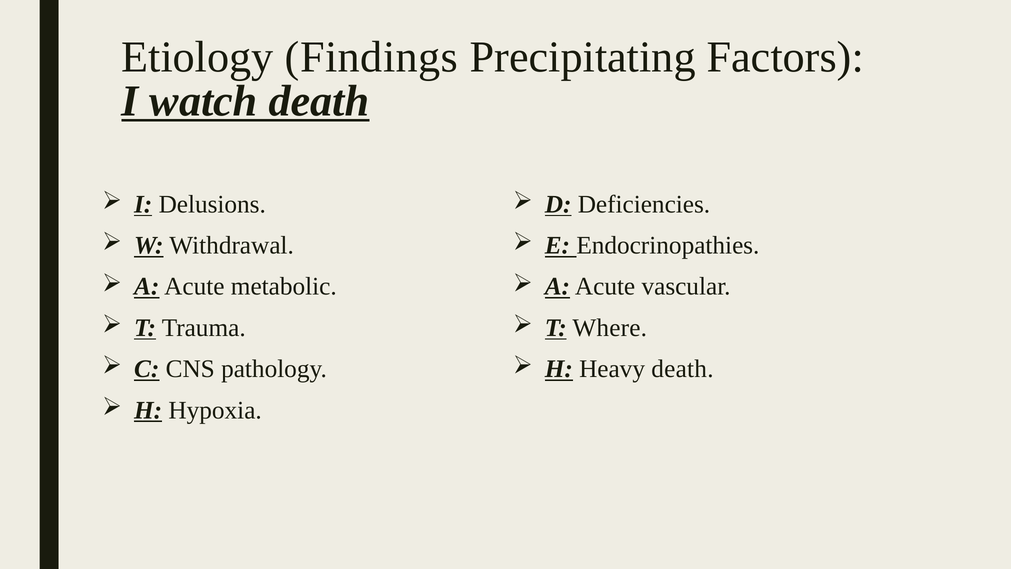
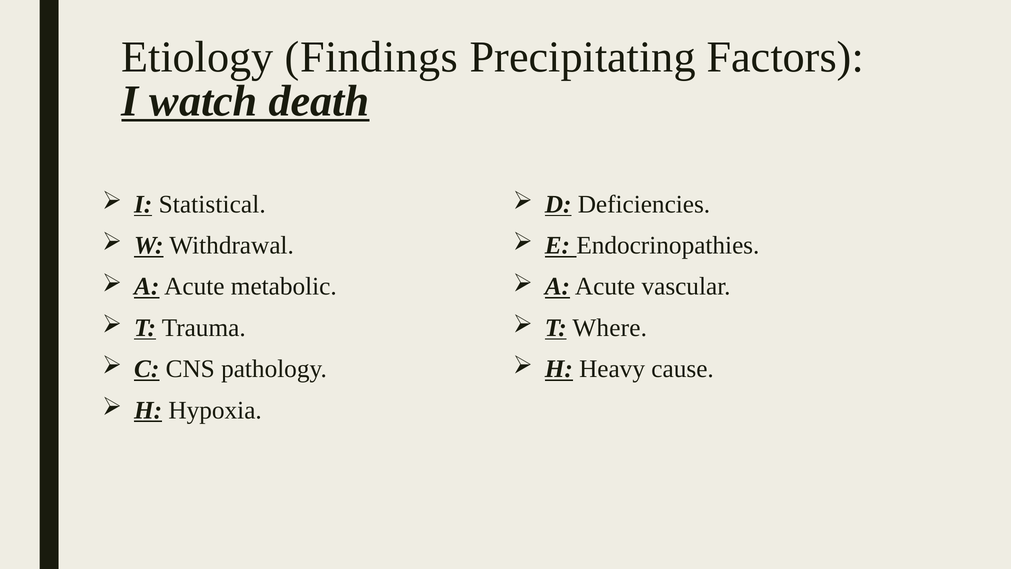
Delusions: Delusions -> Statistical (212, 204)
Heavy death: death -> cause (683, 369)
